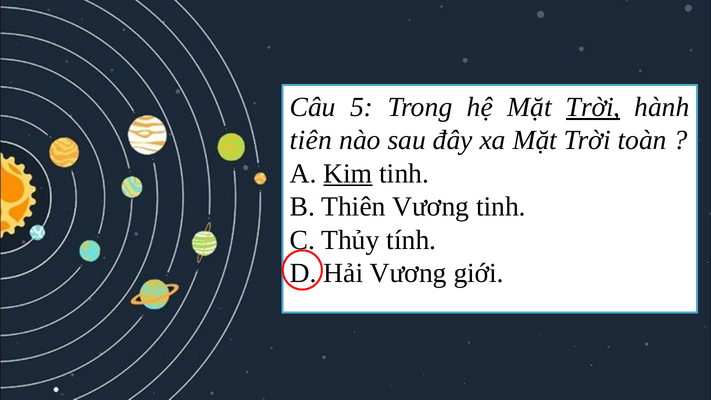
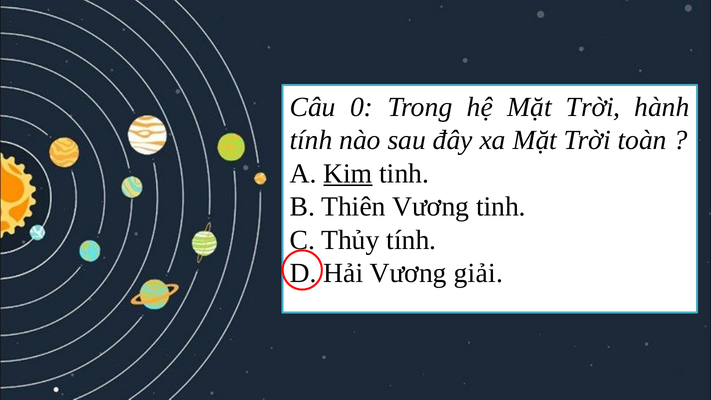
5: 5 -> 0 (362, 107)
Trời underline: present -> none (593, 107)
tiên: tiên -> tính (311, 140)
giới: giới -> giải (478, 273)
